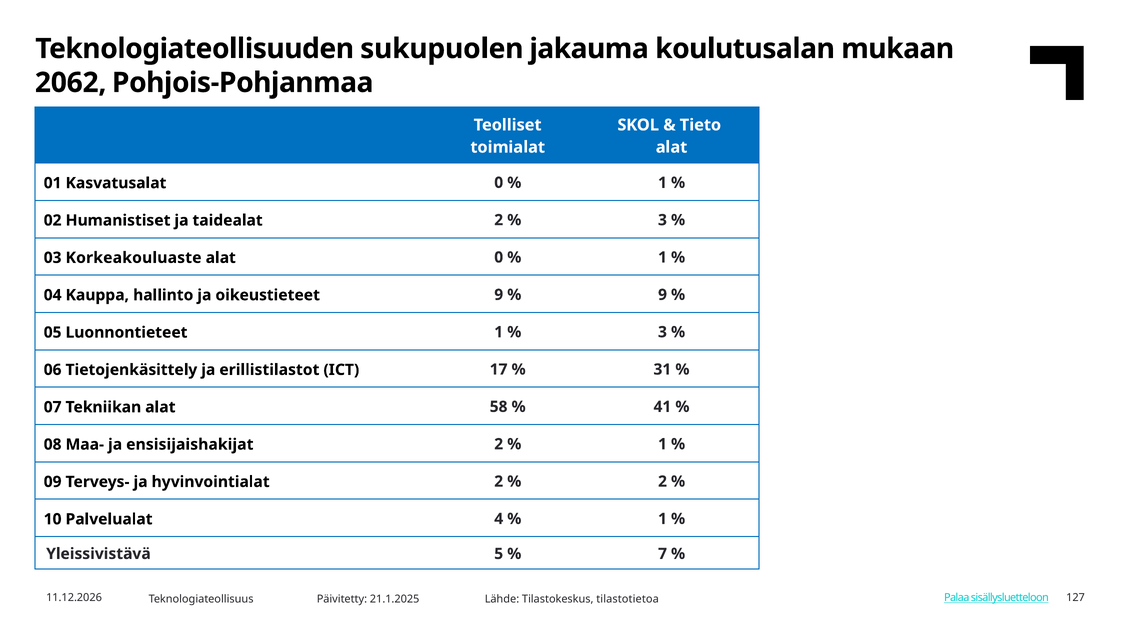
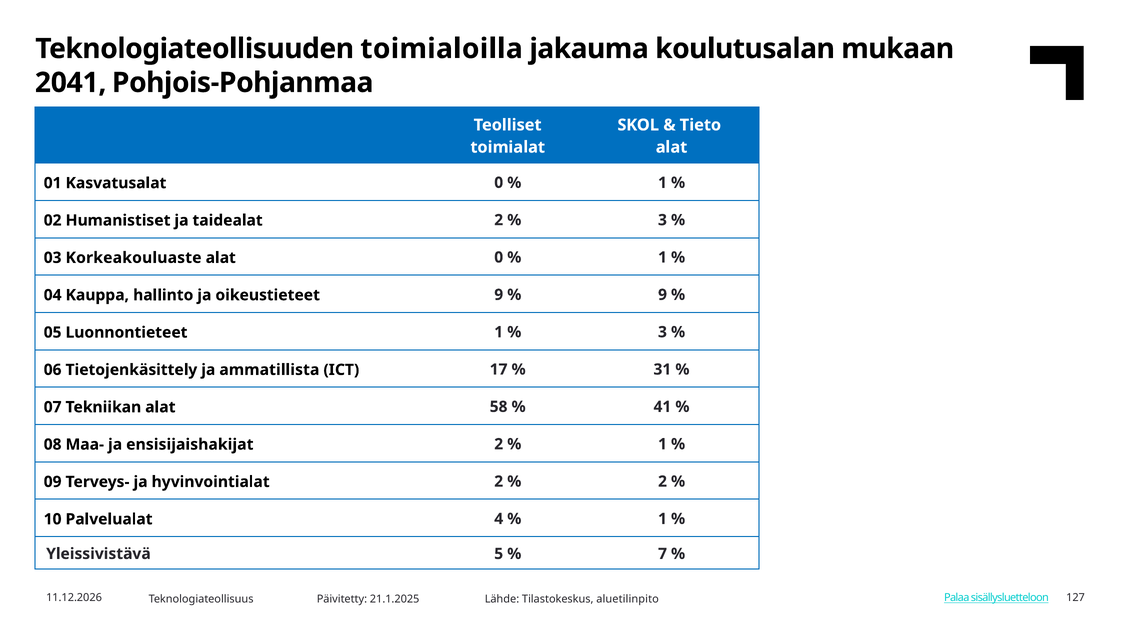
sukupuolen: sukupuolen -> toimialoilla (442, 49)
2062: 2062 -> 2041 (71, 83)
erillistilastot: erillistilastot -> ammatillista (269, 370)
tilastotietoa: tilastotietoa -> aluetilinpito (628, 599)
